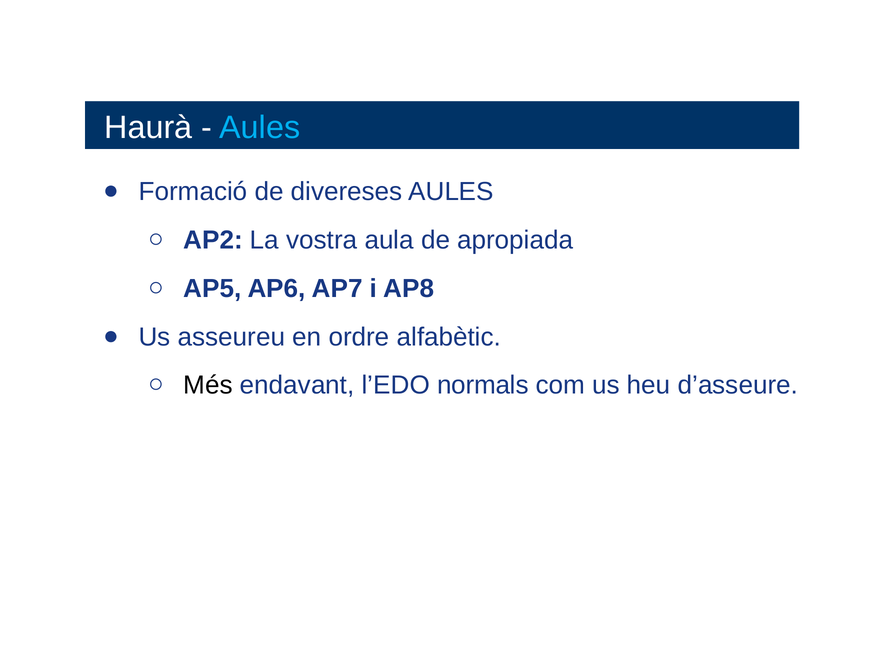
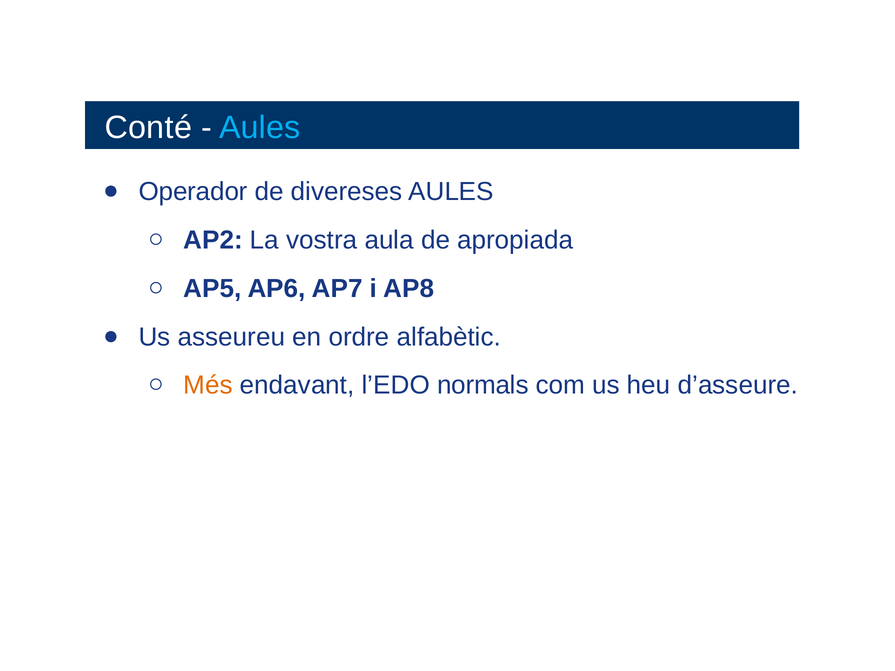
Haurà: Haurà -> Conté (148, 127)
Formació: Formació -> Operador (193, 192)
Més colour: black -> orange (208, 385)
